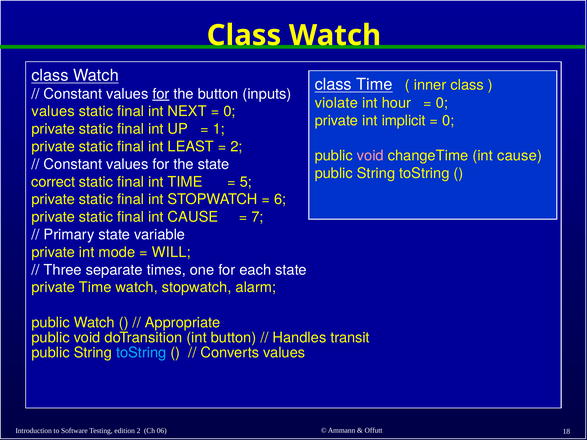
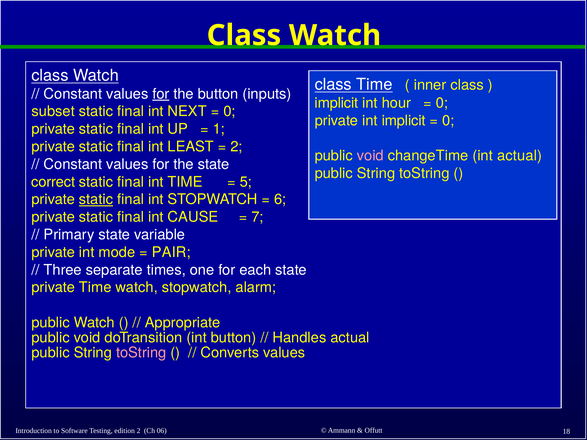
violate: violate -> implicit (336, 103)
values: values -> subset (53, 112)
changeTime int cause: cause -> actual (520, 156)
static underline: none -> present (96, 200)
WILL: WILL -> PAIR (171, 252)
Handles transit: transit -> actual (350, 338)
toString colour: light blue -> pink (141, 353)
